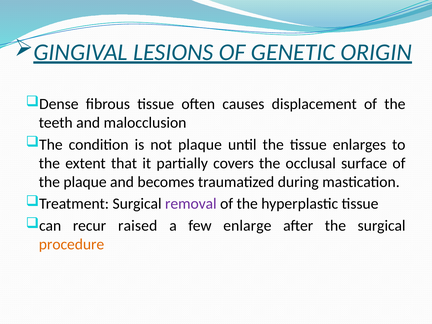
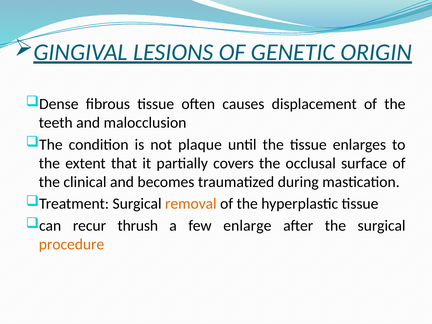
the plaque: plaque -> clinical (85, 182)
removal colour: purple -> orange (191, 204)
raised: raised -> thrush (138, 226)
